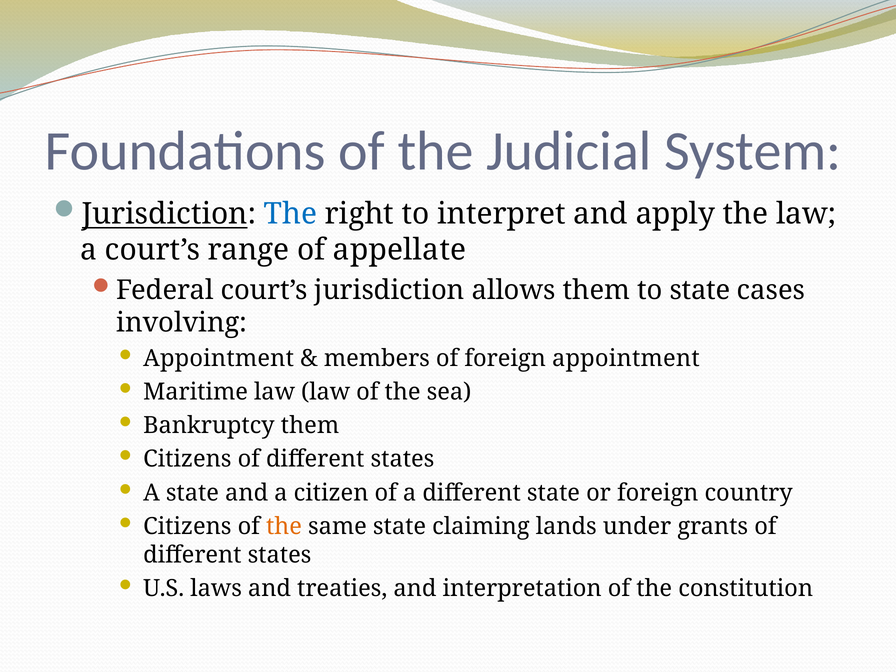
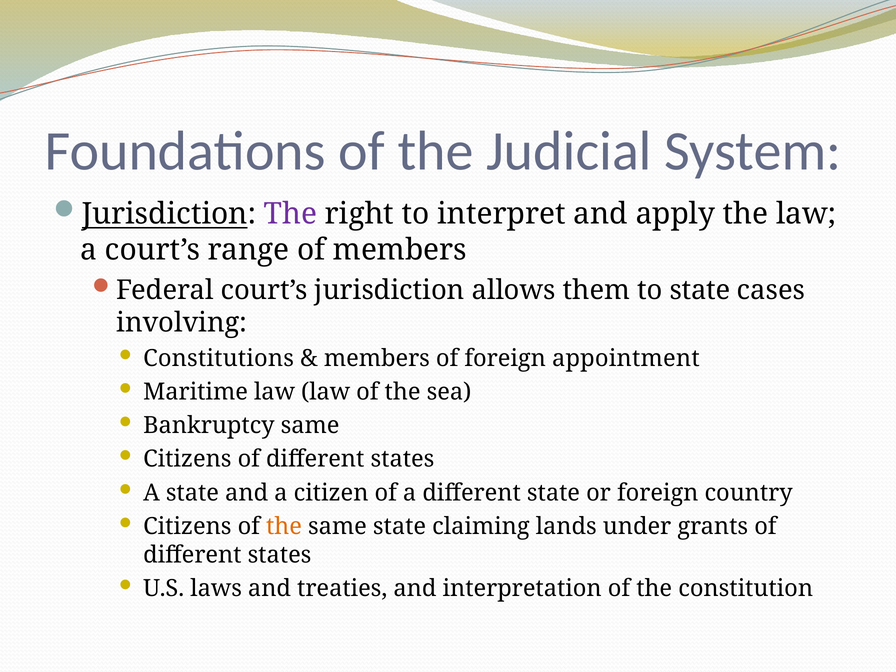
The colour: blue -> purple (290, 214)
of appellate: appellate -> members (400, 250)
Appointment: Appointment -> Constitutions (219, 358)
Bankruptcy them: them -> same (310, 426)
